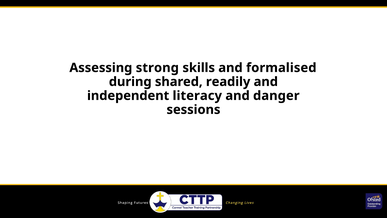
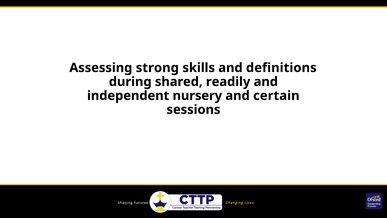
formalised: formalised -> definitions (281, 68)
literacy: literacy -> nursery (197, 96)
danger: danger -> certain (276, 96)
